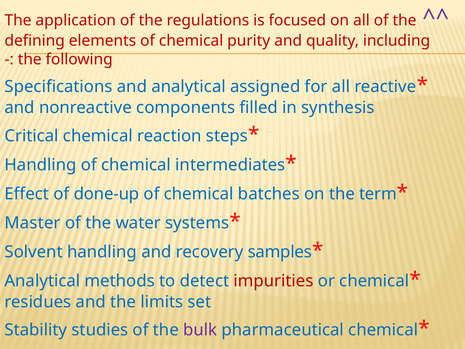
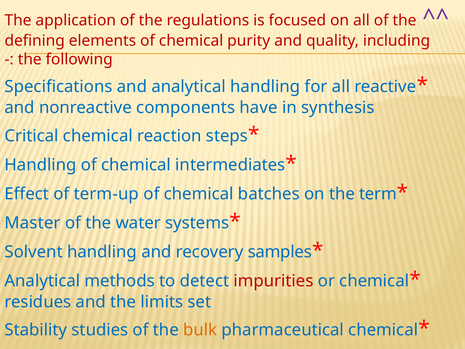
analytical assigned: assigned -> handling (265, 87)
filled: filled -> have (259, 108)
done-up: done-up -> term-up (106, 194)
bulk colour: purple -> orange (200, 330)
